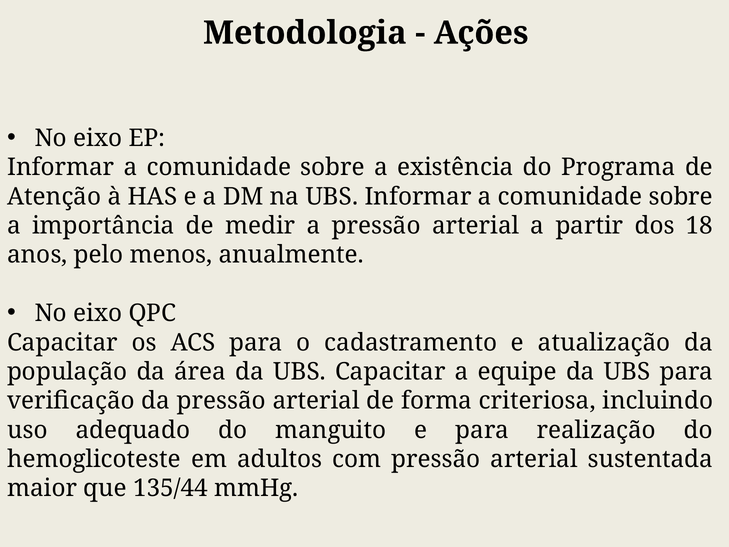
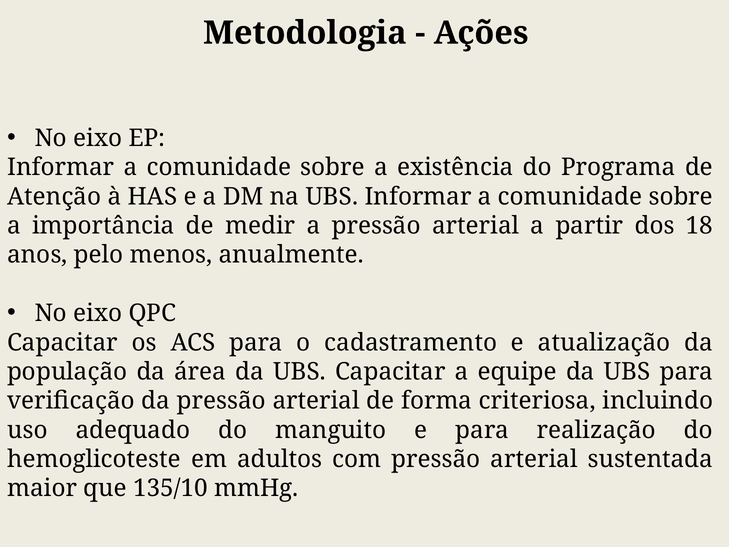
135/44: 135/44 -> 135/10 (170, 488)
